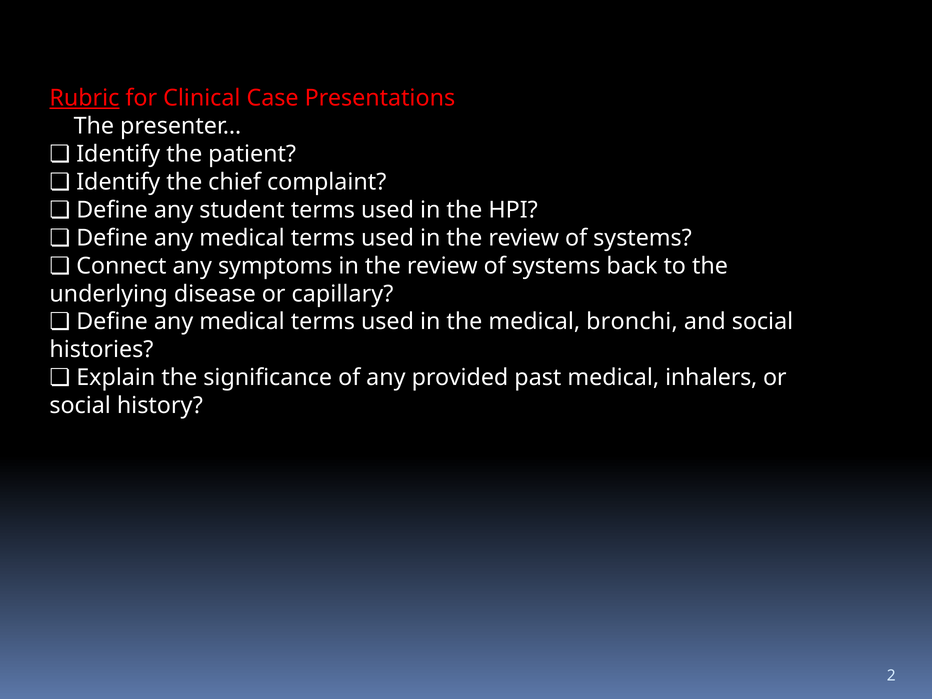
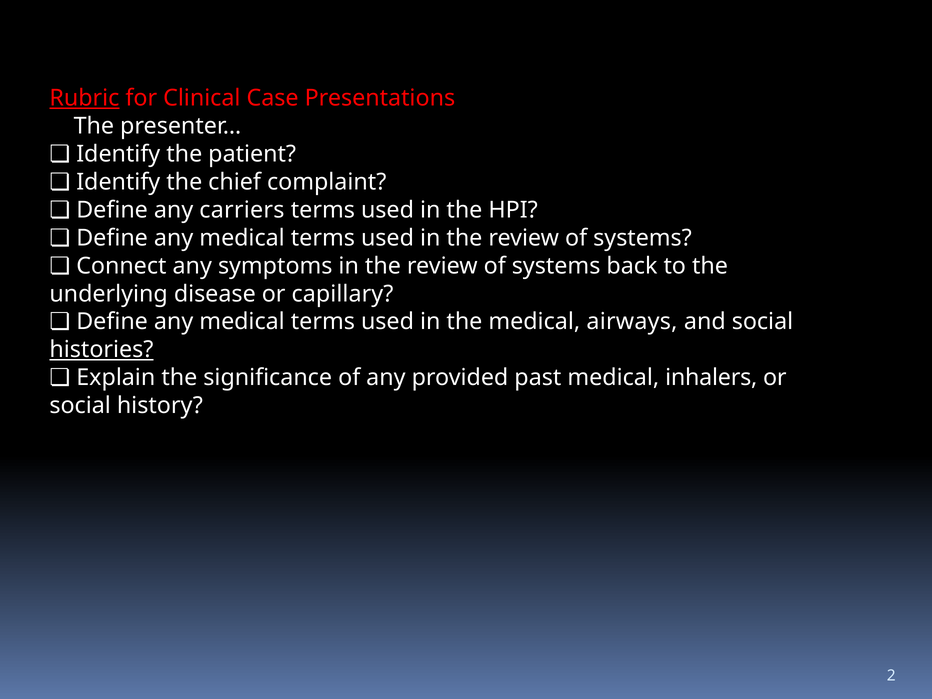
student: student -> carriers (242, 210)
bronchi: bronchi -> airways (632, 322)
histories underline: none -> present (101, 350)
